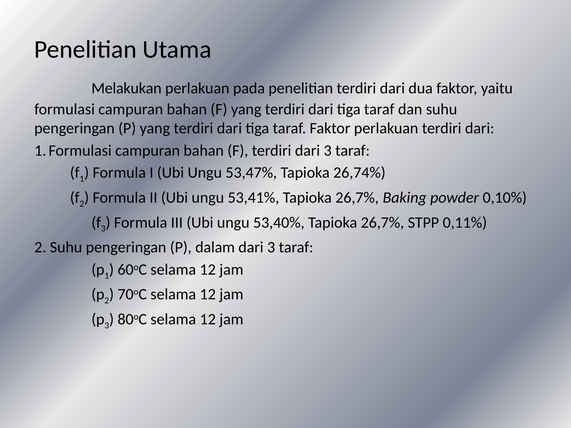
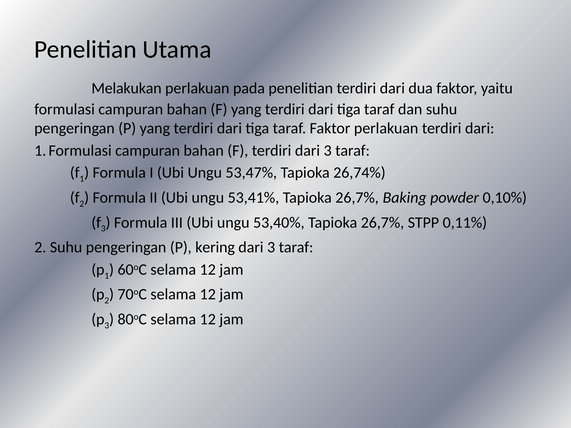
dalam: dalam -> kering (215, 247)
